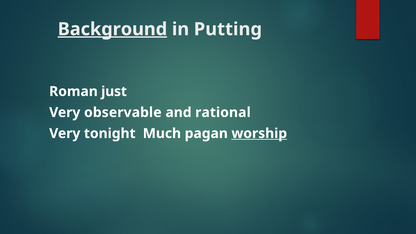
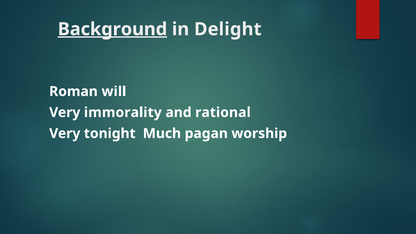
Putting: Putting -> Delight (228, 29)
just: just -> will (114, 91)
observable: observable -> immorality (123, 112)
worship underline: present -> none (259, 133)
